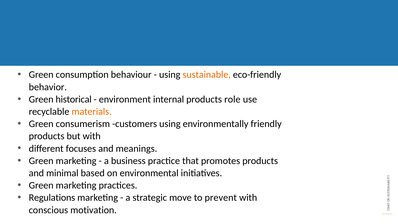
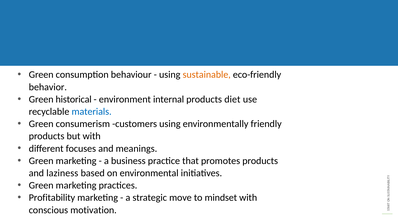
role: role -> diet (232, 99)
materials colour: orange -> blue (92, 112)
minimal: minimal -> laziness (62, 173)
Regulations: Regulations -> Profitability (52, 198)
prevent: prevent -> mindset (221, 198)
